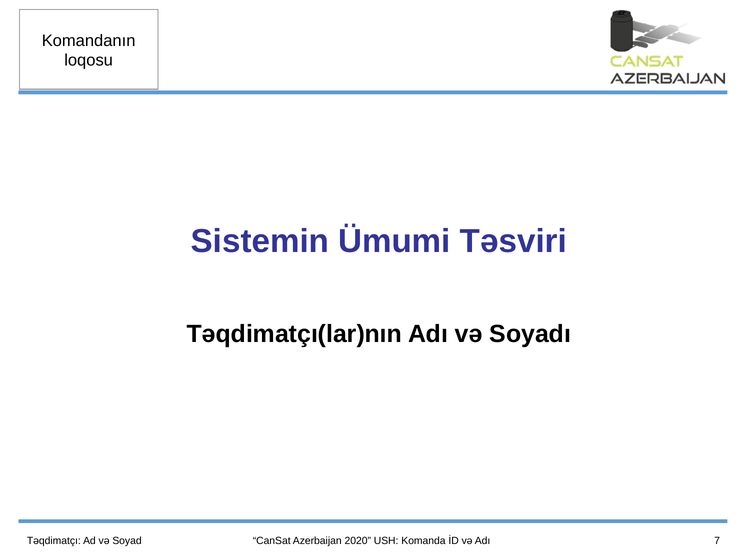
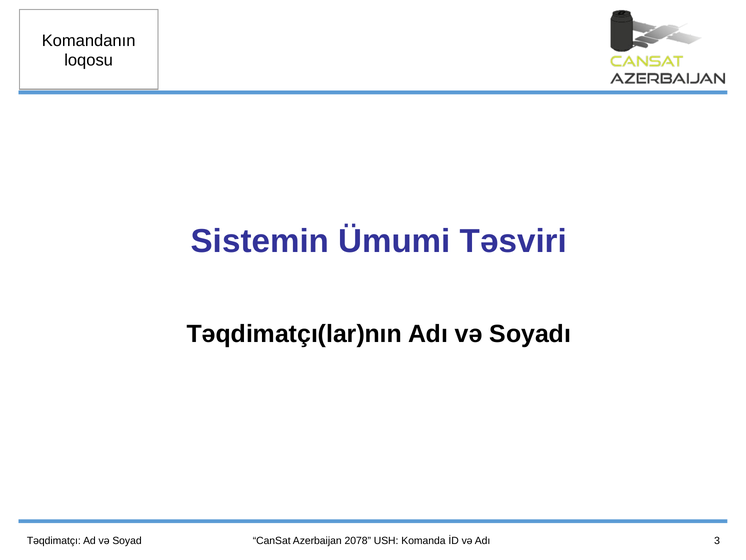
2020: 2020 -> 2078 (358, 540)
7: 7 -> 3 (717, 540)
